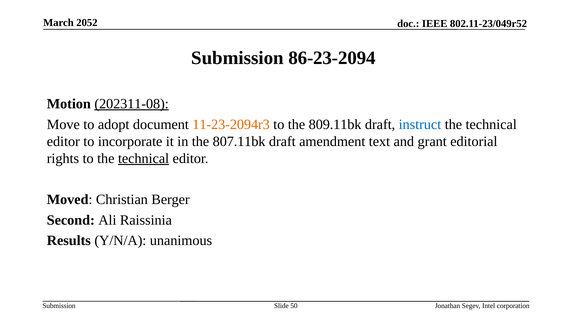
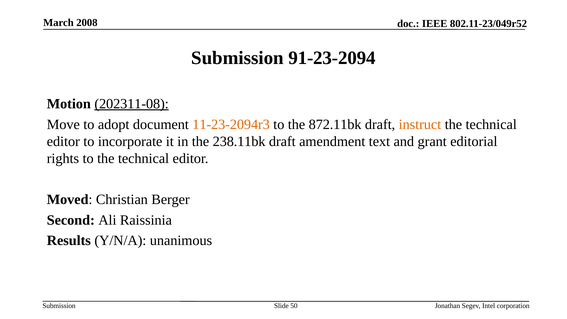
2052: 2052 -> 2008 (87, 23)
86-23-2094: 86-23-2094 -> 91-23-2094 (332, 58)
809.11bk: 809.11bk -> 872.11bk (335, 124)
instruct colour: blue -> orange (420, 124)
807.11bk: 807.11bk -> 238.11bk (239, 141)
technical underline: present -> none (144, 158)
